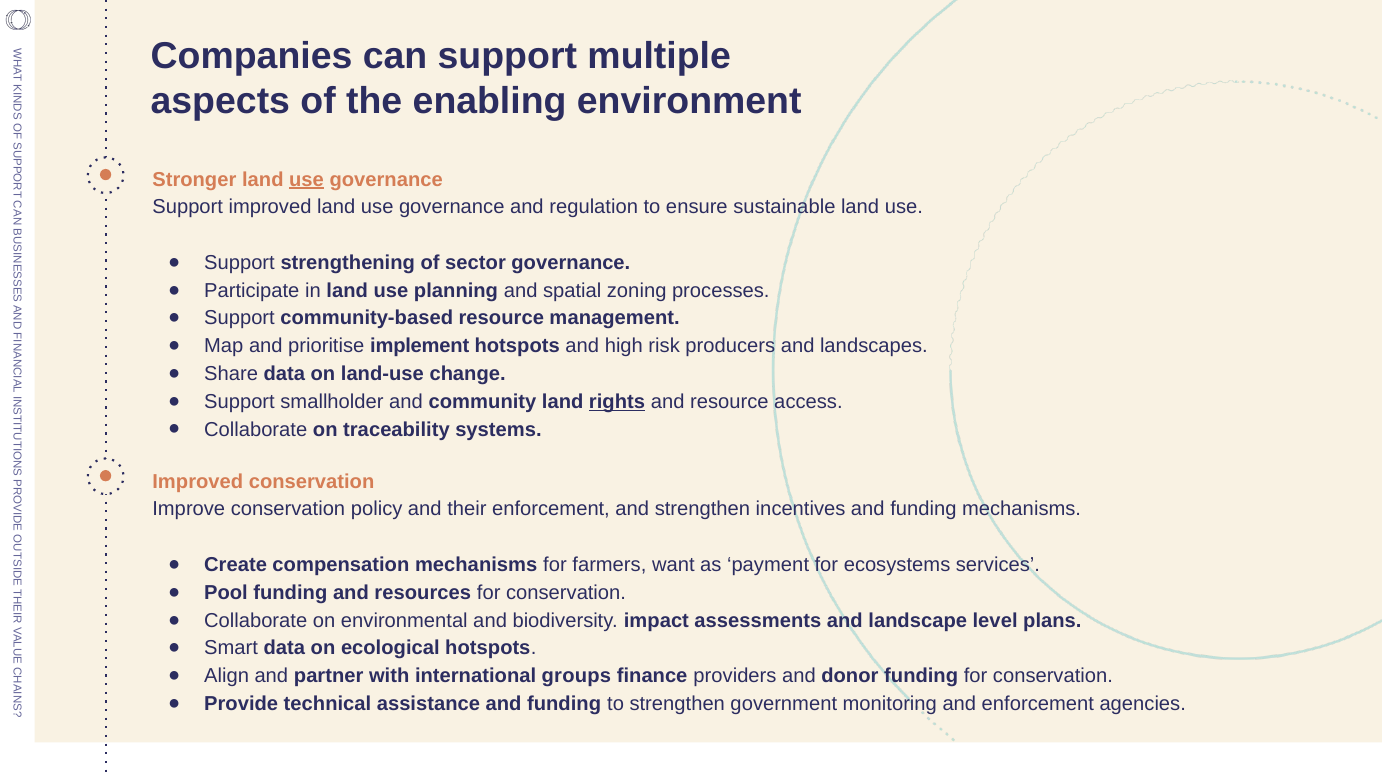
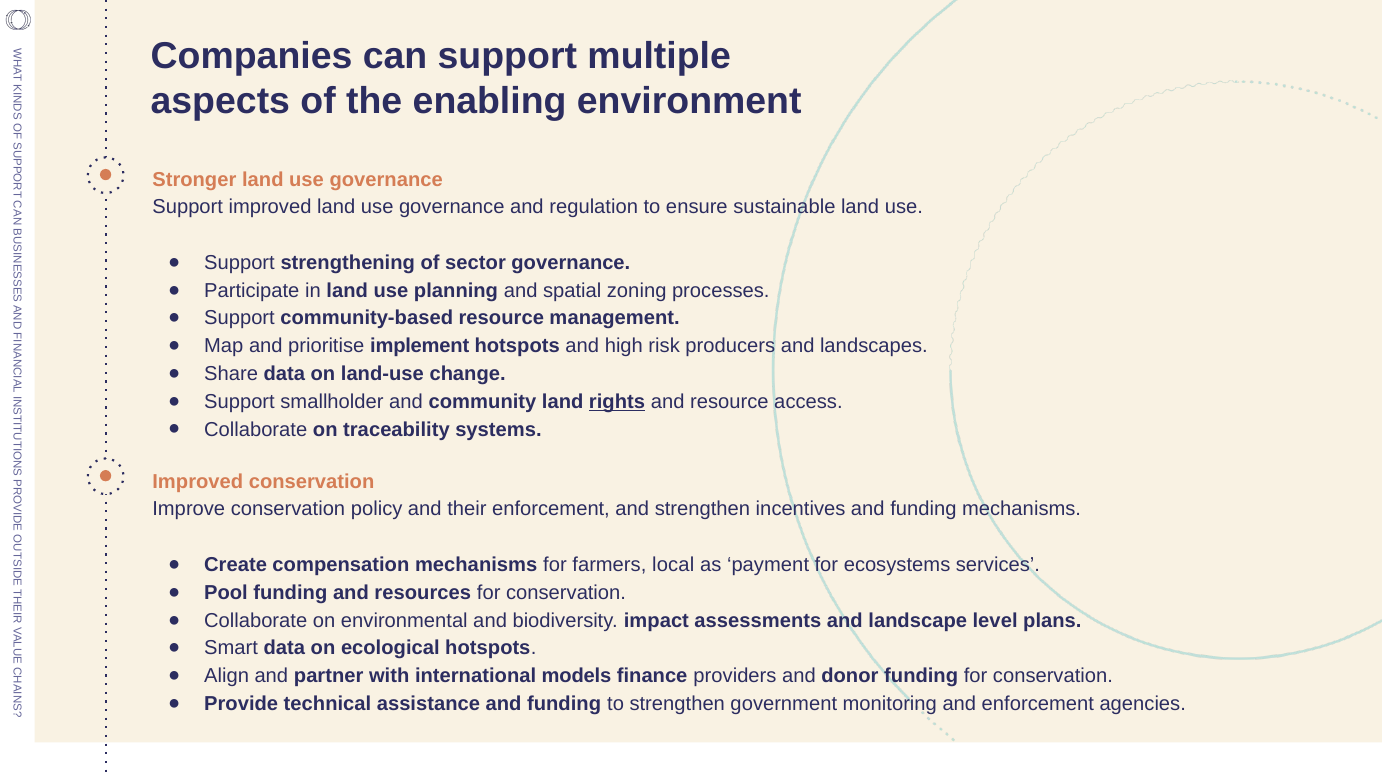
use underline: present -> none (307, 179)
want: want -> local (673, 565)
groups: groups -> models (577, 676)
